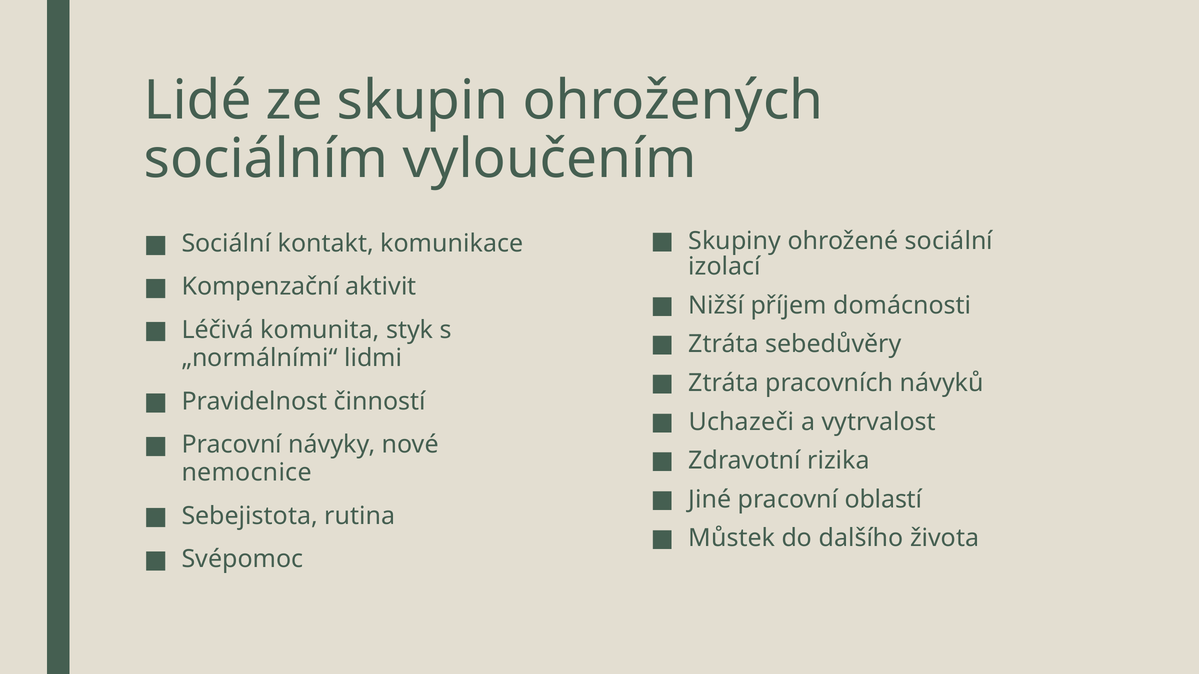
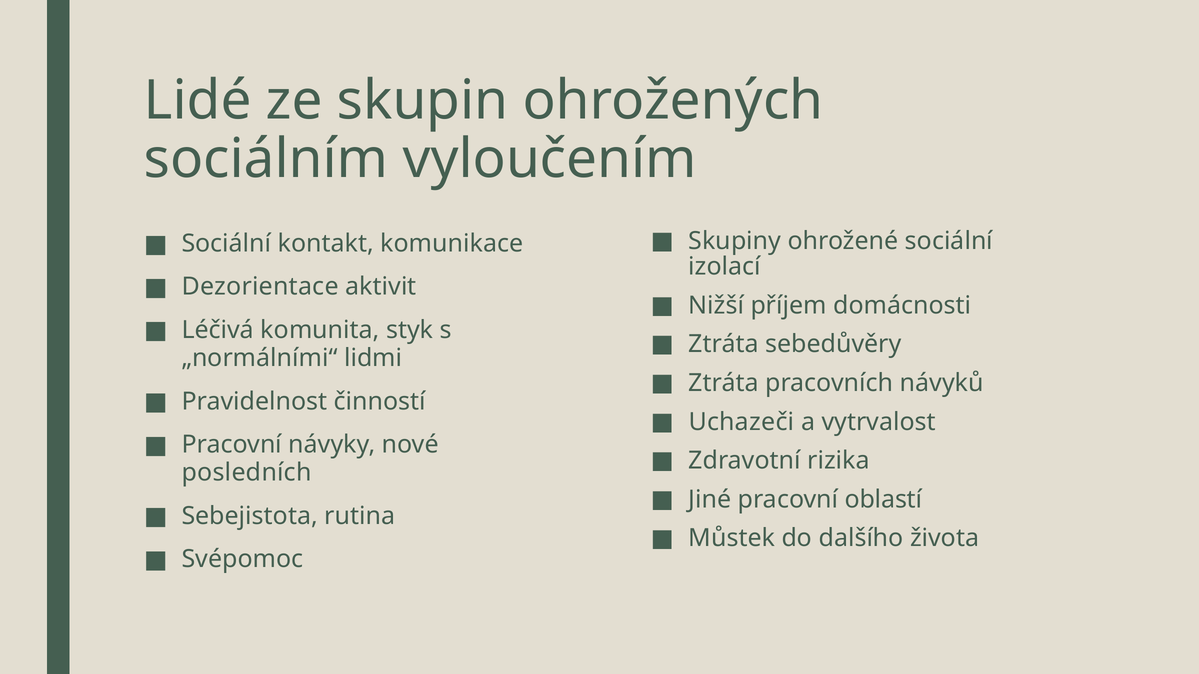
Kompenzační: Kompenzační -> Dezorientace (260, 287)
nemocnice: nemocnice -> posledních (247, 473)
